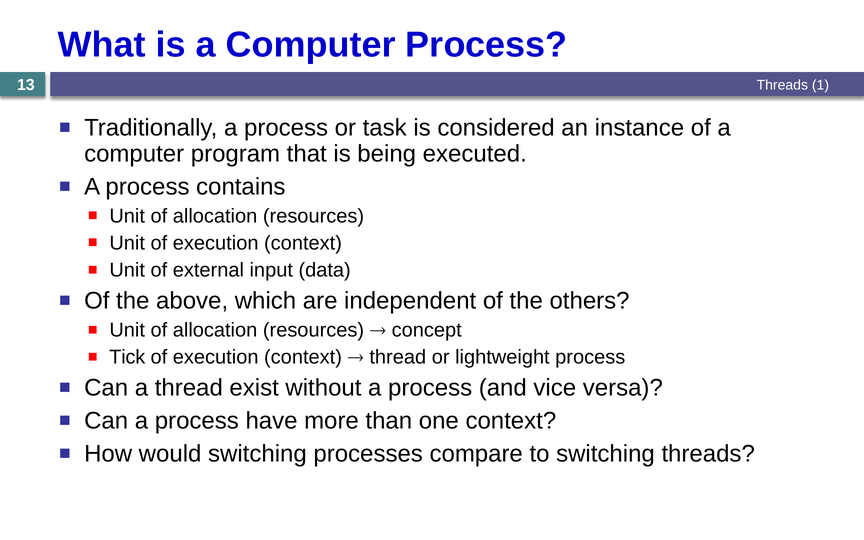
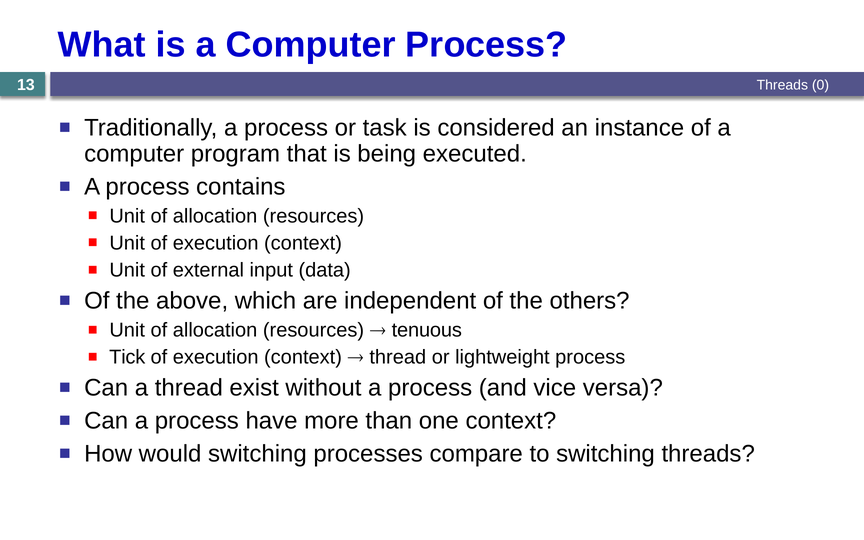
1: 1 -> 0 (820, 85)
concept: concept -> tenuous (427, 330)
